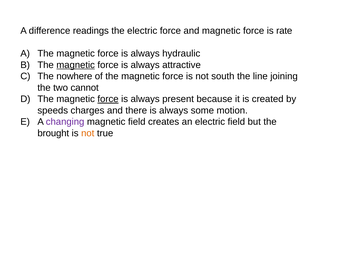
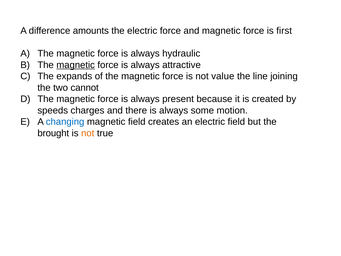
readings: readings -> amounts (91, 31)
rate: rate -> first (284, 31)
nowhere: nowhere -> expands (74, 76)
south: south -> value (223, 76)
force underline: present -> none (108, 99)
changing colour: purple -> blue (65, 122)
